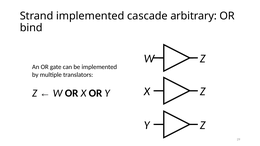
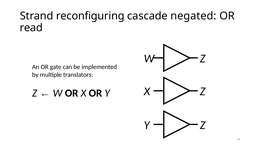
Strand implemented: implemented -> reconfiguring (90, 16)
arbitrary: arbitrary -> negated (194, 16)
bind: bind -> read (31, 28)
